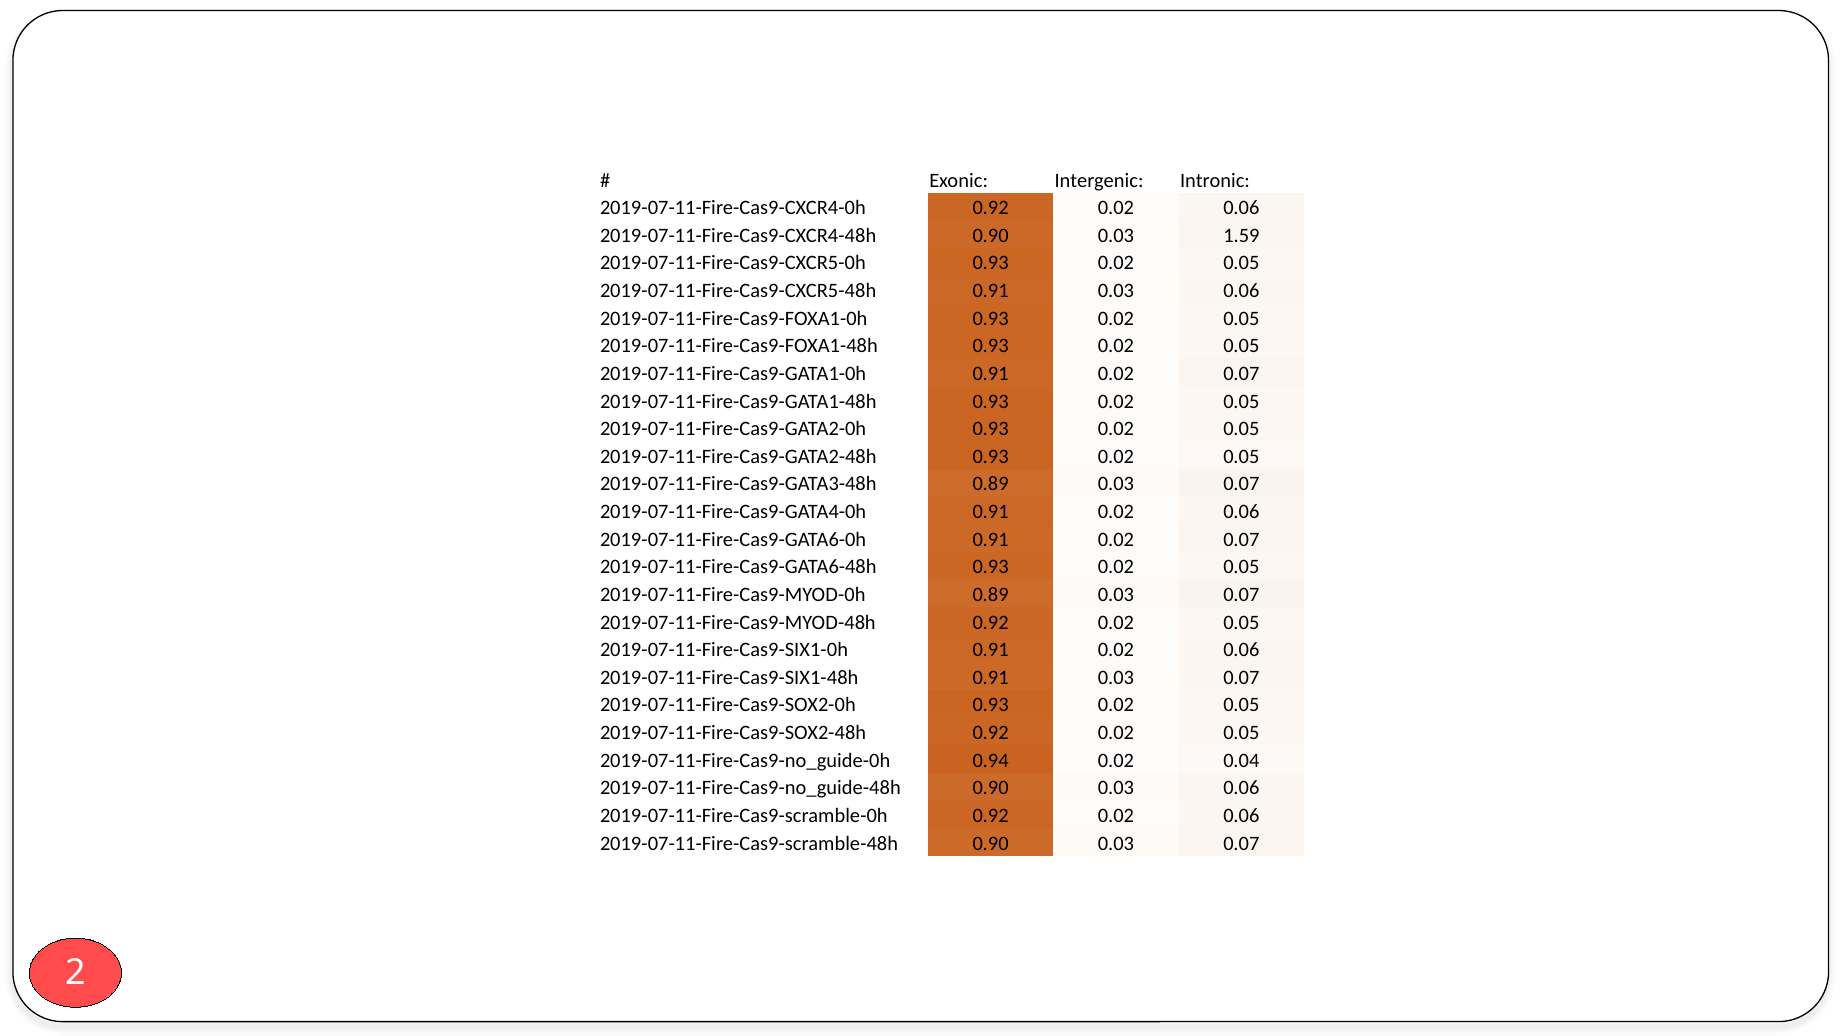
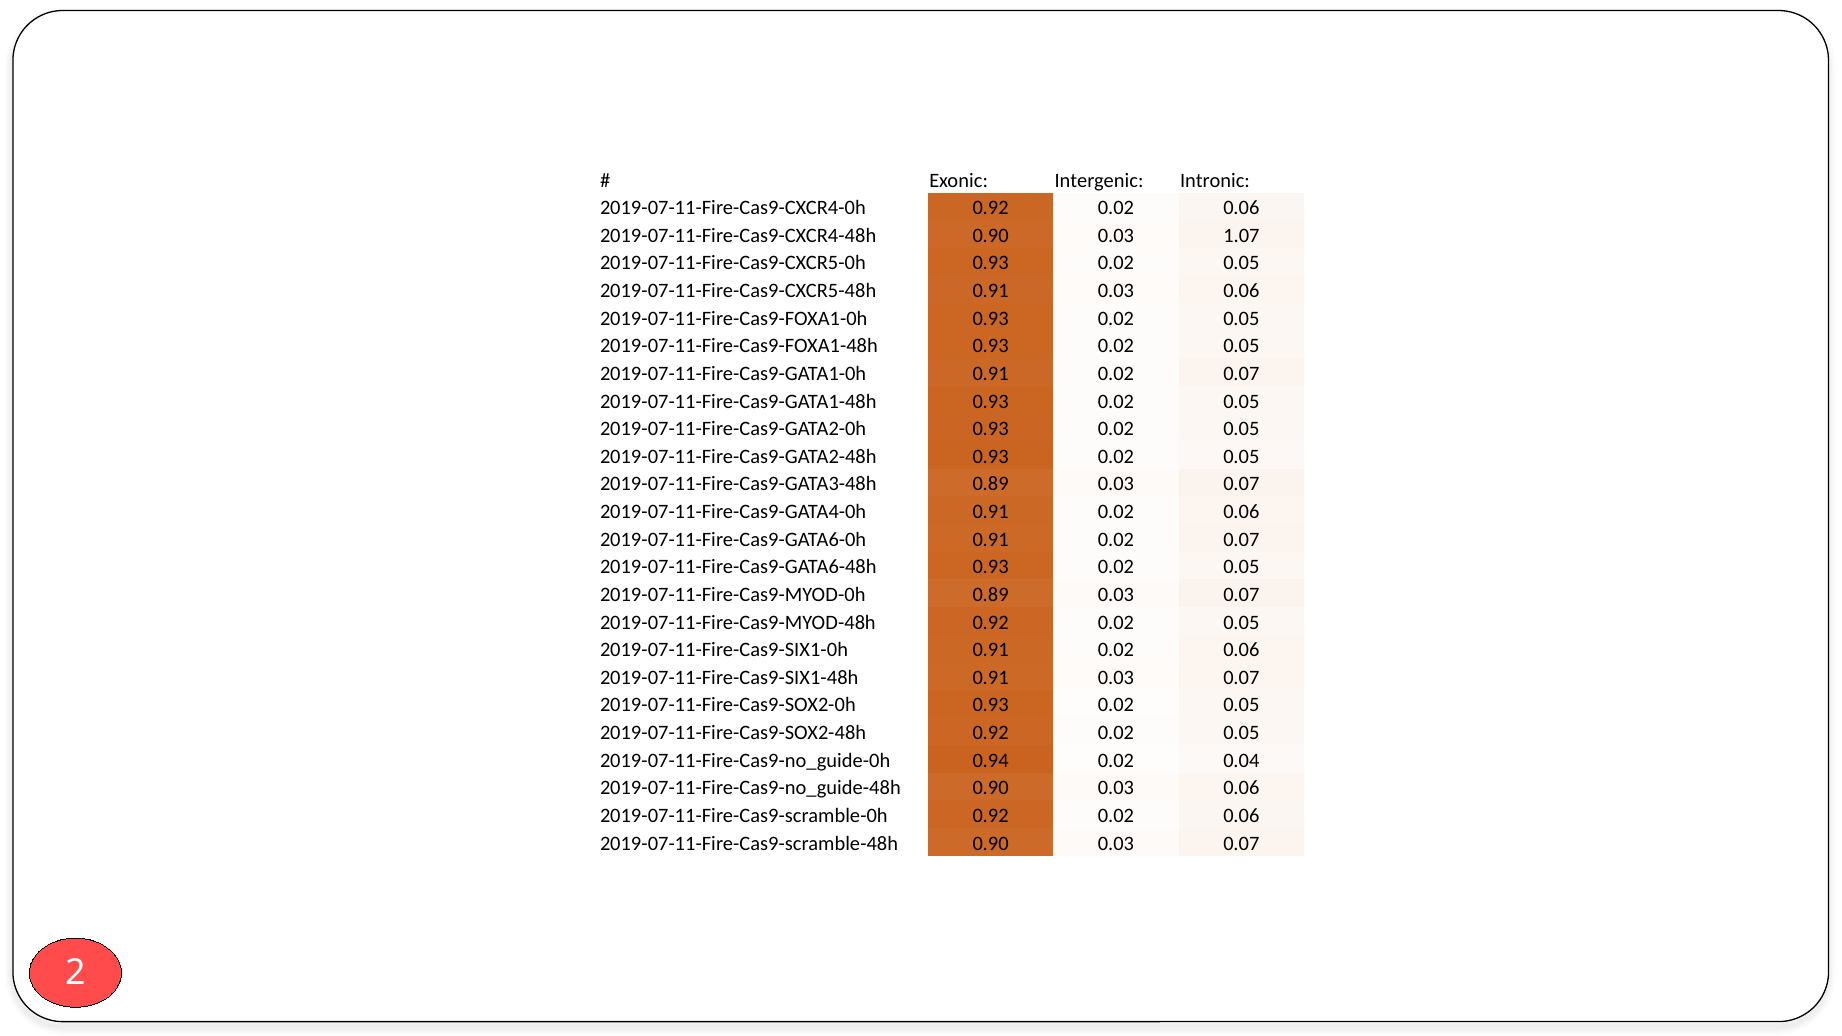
1.59: 1.59 -> 1.07 (1241, 236)
